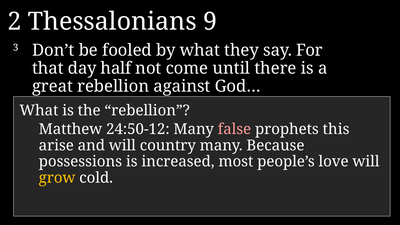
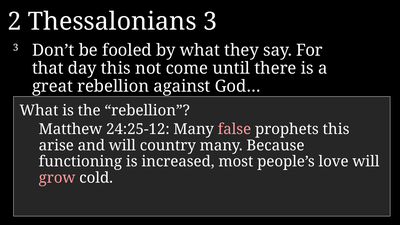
Thessalonians 9: 9 -> 3 (210, 21)
day half: half -> this (116, 68)
24:50-12: 24:50-12 -> 24:25-12 (138, 129)
possessions: possessions -> functioning (80, 162)
grow colour: yellow -> pink (57, 178)
